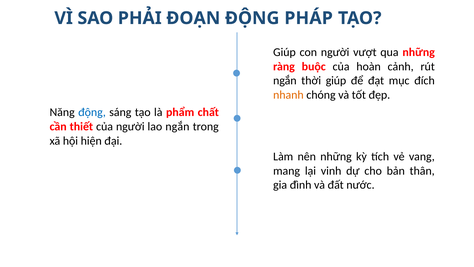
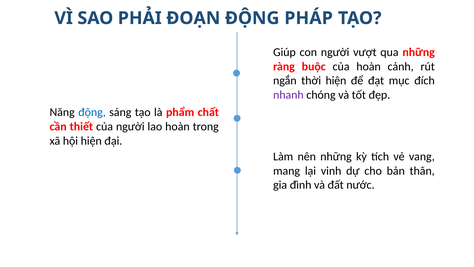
thời giúp: giúp -> hiện (336, 81)
nhanh colour: orange -> purple (288, 95)
lao ngắn: ngắn -> hoàn (177, 126)
